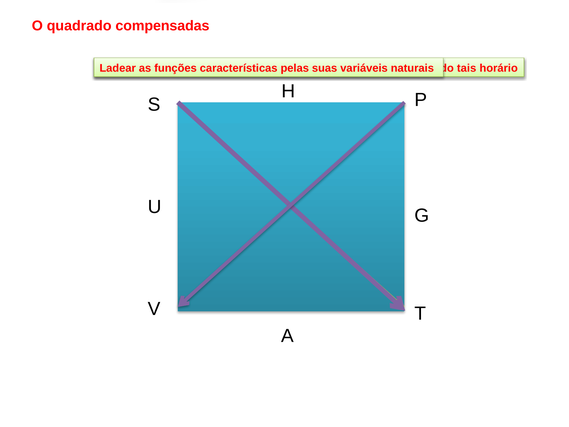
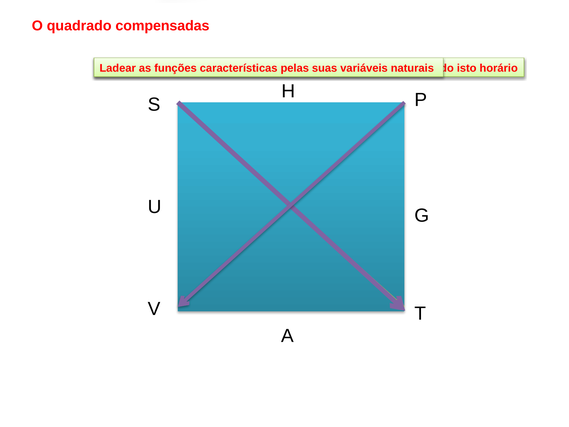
tais: tais -> isto (467, 68)
